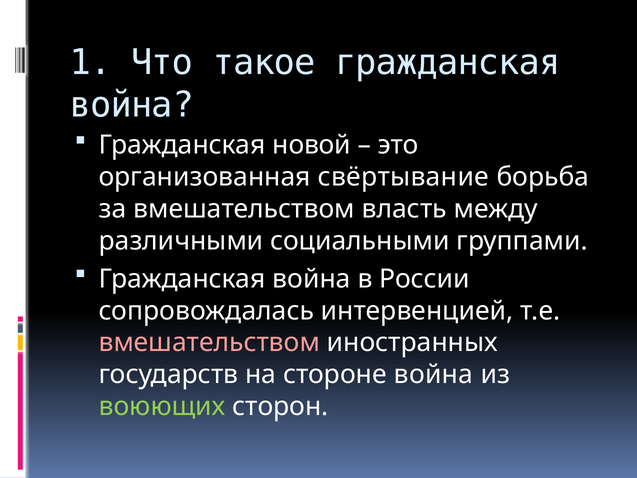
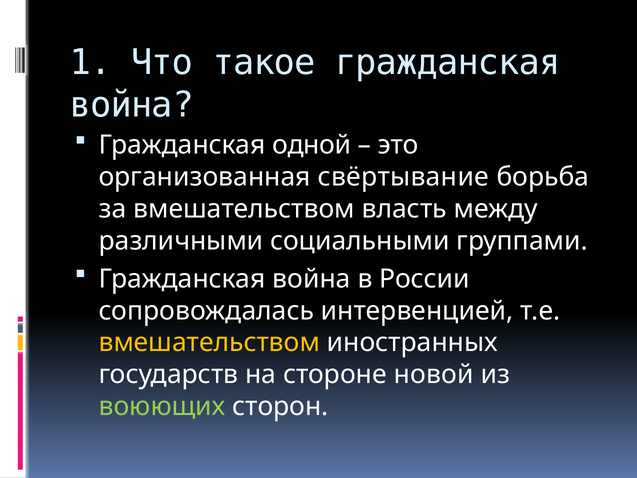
новой: новой -> одной (312, 145)
вмешательством colour: pink -> yellow (209, 342)
стороне война: война -> новой (434, 374)
